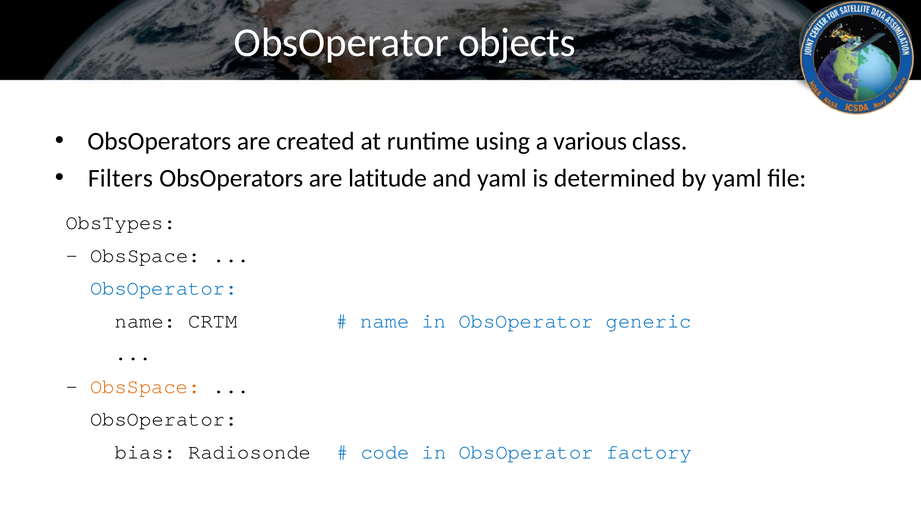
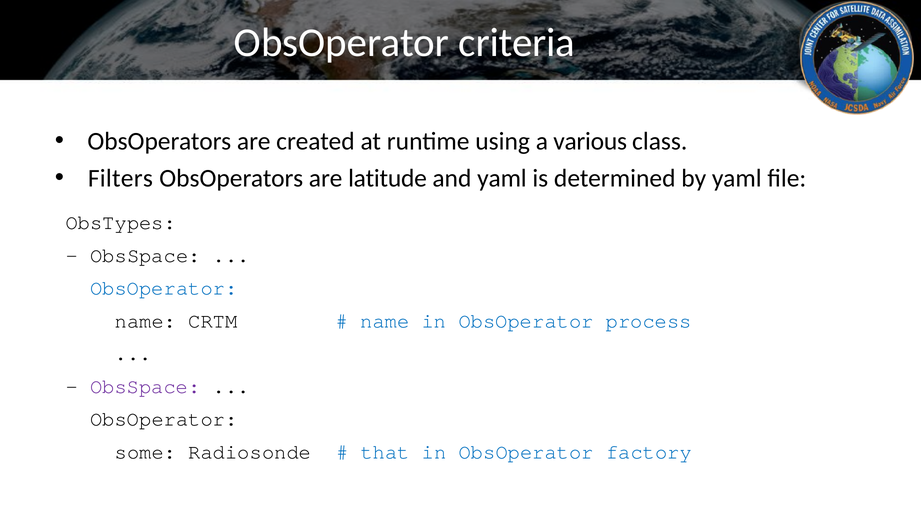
objects: objects -> criteria (517, 43)
generic: generic -> process (649, 321)
ObsSpace colour: orange -> purple (145, 386)
bias: bias -> some (145, 452)
code: code -> that (385, 452)
